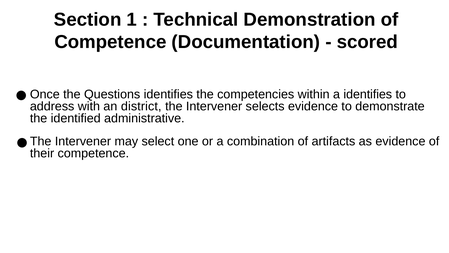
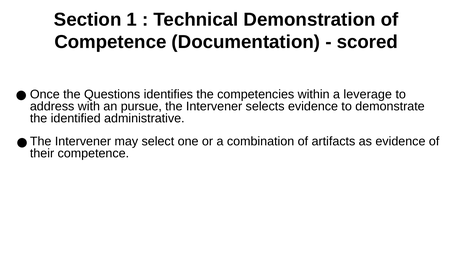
a identifies: identifies -> leverage (368, 94)
district: district -> pursue (141, 106)
